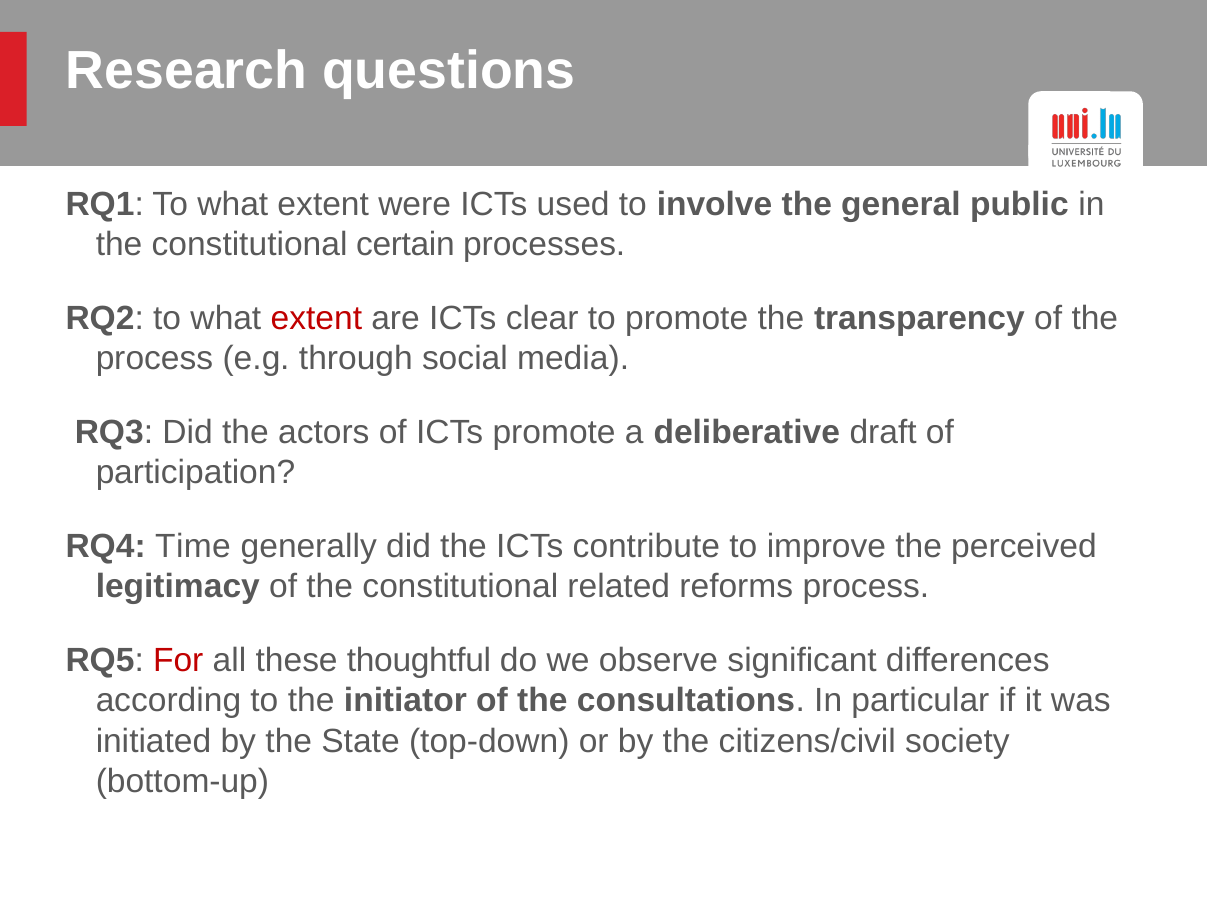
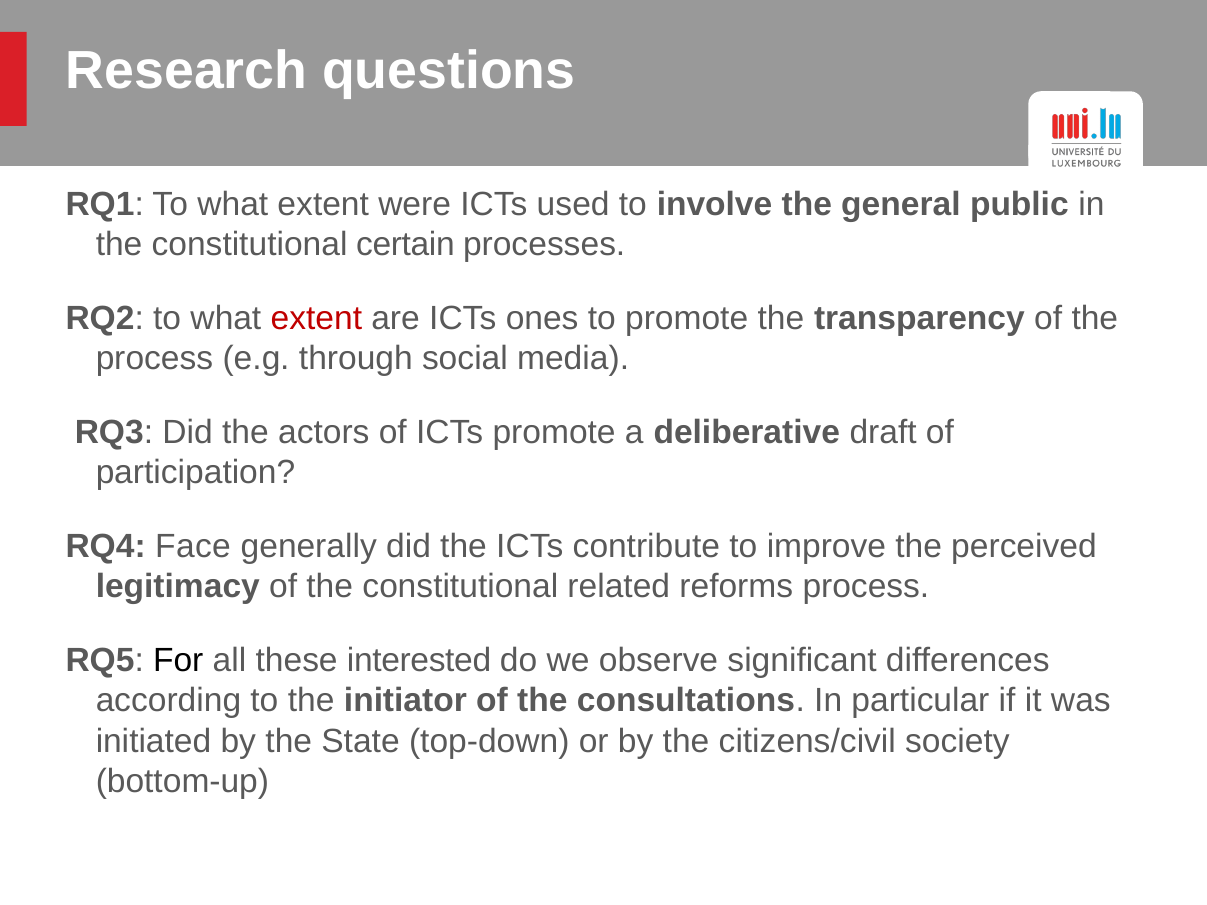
clear: clear -> ones (542, 319)
Time: Time -> Face (193, 547)
For colour: red -> black (178, 661)
thoughtful: thoughtful -> interested (419, 661)
